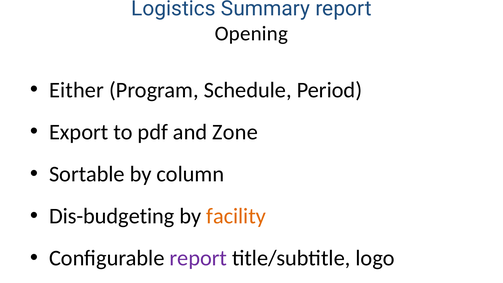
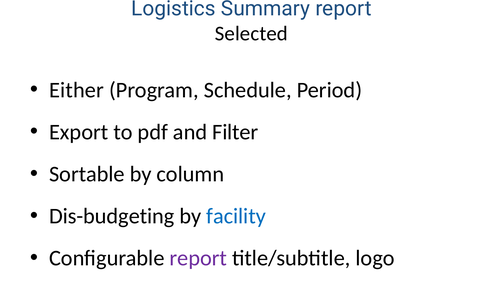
Opening: Opening -> Selected (251, 34)
Zone: Zone -> Filter (235, 132)
facility colour: orange -> blue (236, 216)
